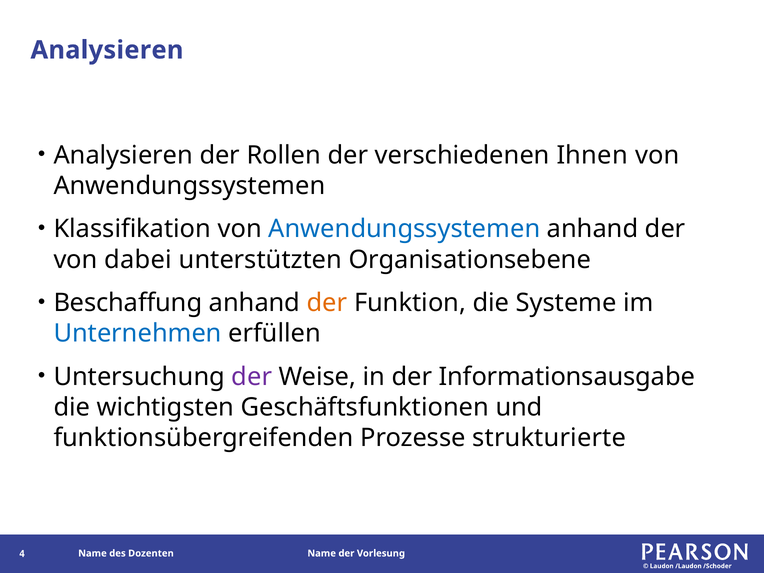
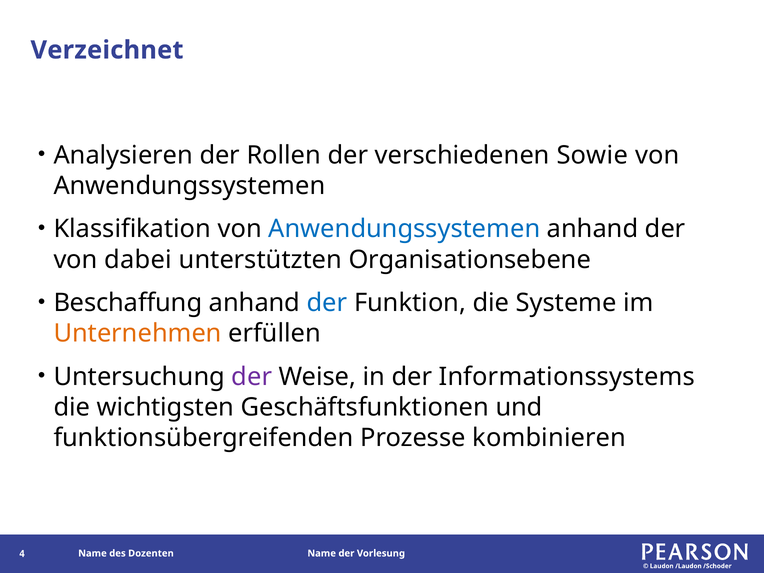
Analysieren: Analysieren -> Verzeichnet (107, 50)
Ihnen: Ihnen -> Sowie (592, 155)
der colour: orange -> blue (327, 303)
Unternehmen colour: blue -> orange (138, 333)
Informationsausgabe: Informationsausgabe -> Informationssystems (567, 377)
strukturierte: strukturierte -> kombinieren (549, 438)
